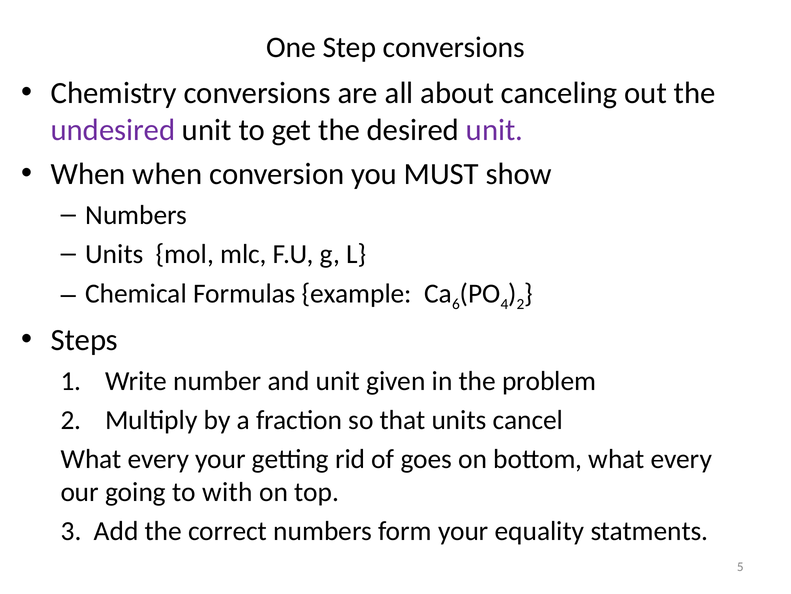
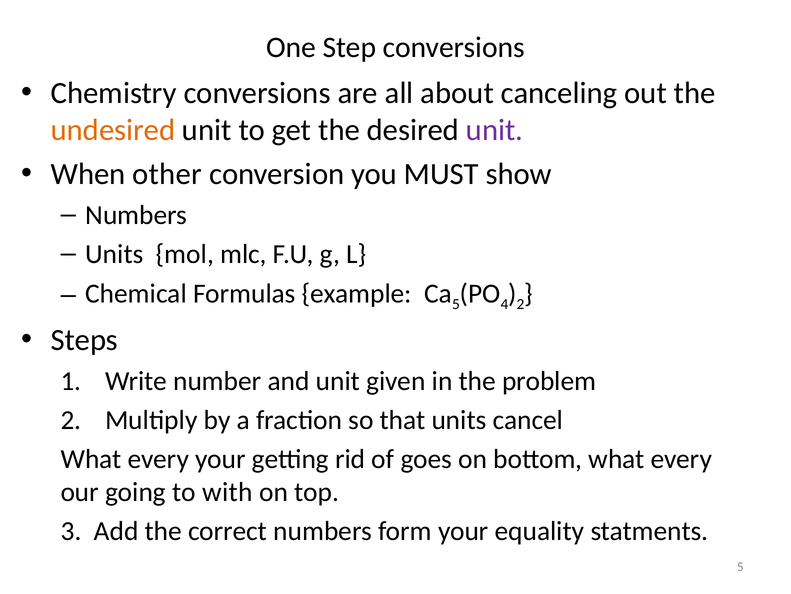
undesired colour: purple -> orange (113, 130)
When when: when -> other (167, 174)
6: 6 -> 5 (456, 304)
